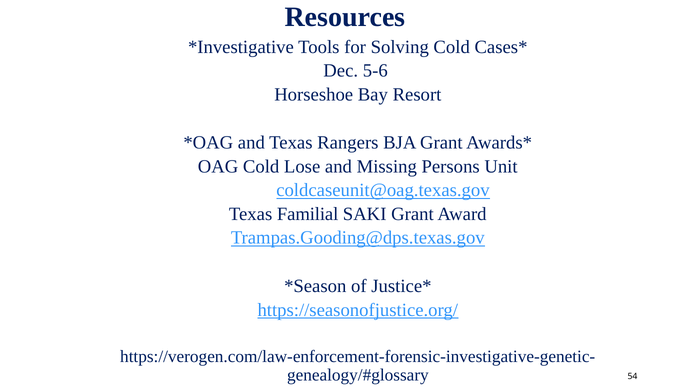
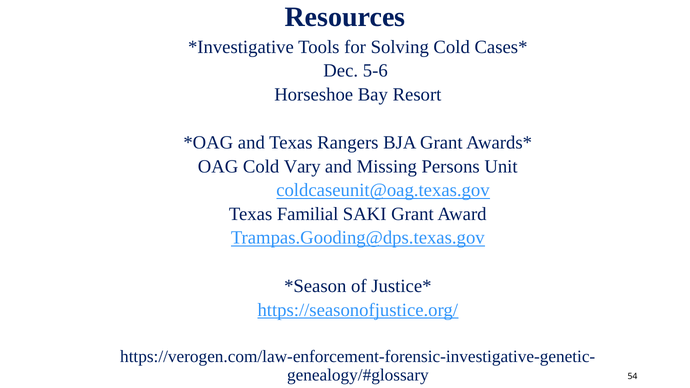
Lose: Lose -> Vary (302, 167)
